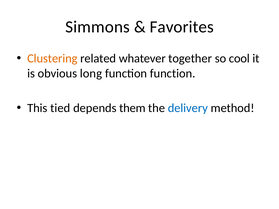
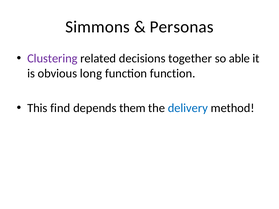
Favorites: Favorites -> Personas (182, 27)
Clustering colour: orange -> purple (52, 59)
whatever: whatever -> decisions (142, 59)
cool: cool -> able (239, 59)
tied: tied -> find (60, 108)
